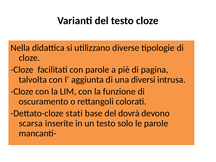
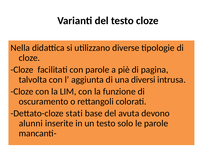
dovrà: dovrà -> avuta (129, 113)
scarsa: scarsa -> alunni (31, 123)
